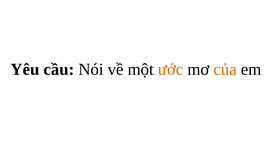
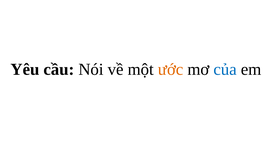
của colour: orange -> blue (225, 69)
